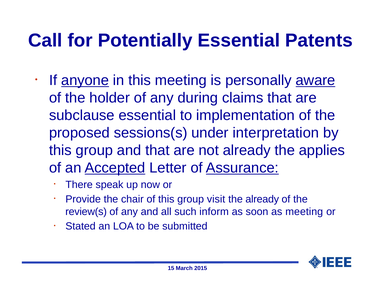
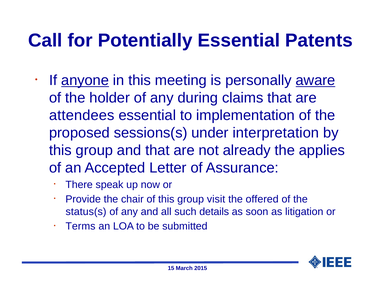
subclause: subclause -> attendees (82, 115)
Accepted underline: present -> none (115, 168)
Assurance underline: present -> none (242, 168)
the already: already -> offered (262, 199)
review(s: review(s -> status(s (86, 212)
inform: inform -> details (214, 212)
as meeting: meeting -> litigation (304, 212)
Stated: Stated -> Terms (80, 226)
